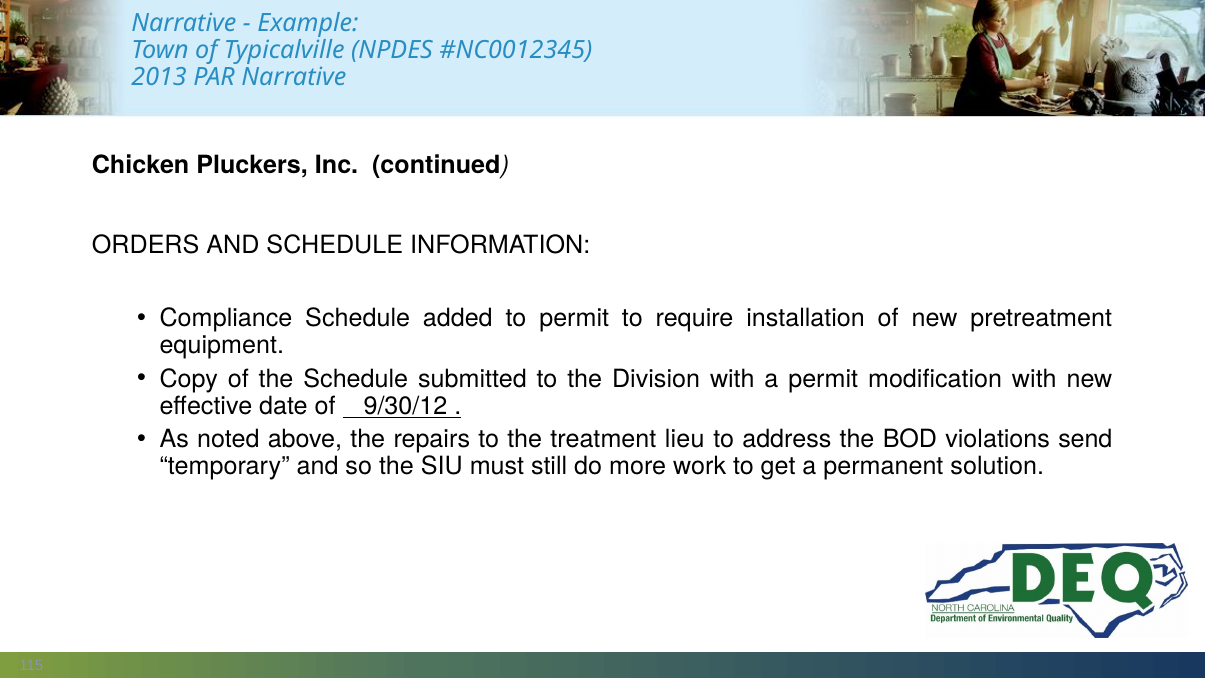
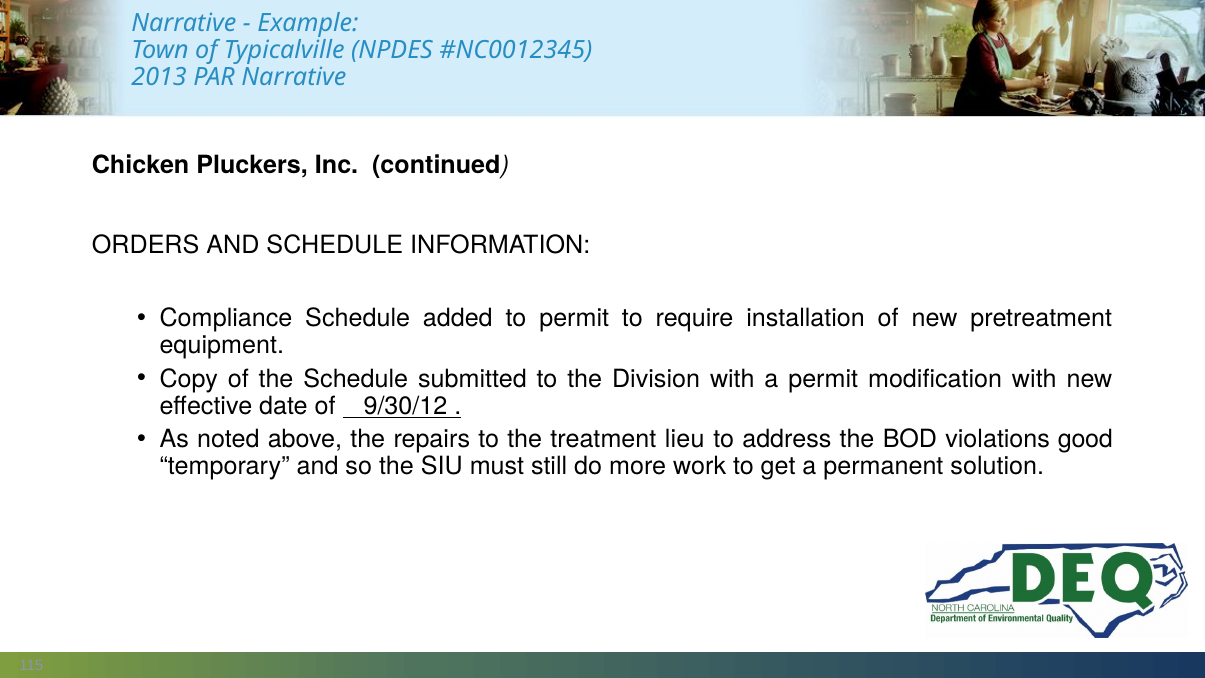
send: send -> good (1085, 439)
